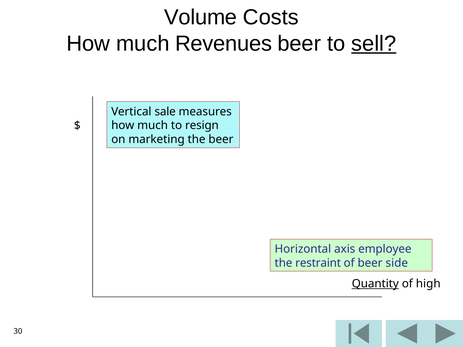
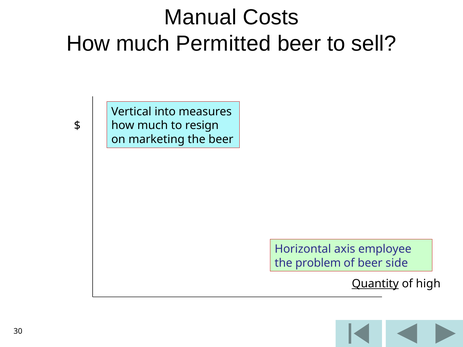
Volume: Volume -> Manual (200, 17)
Revenues: Revenues -> Permitted (223, 44)
sell underline: present -> none (374, 44)
sale: sale -> into (165, 112)
restraint: restraint -> problem (318, 263)
